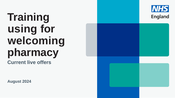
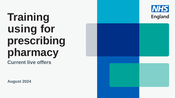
welcoming: welcoming -> prescribing (36, 41)
